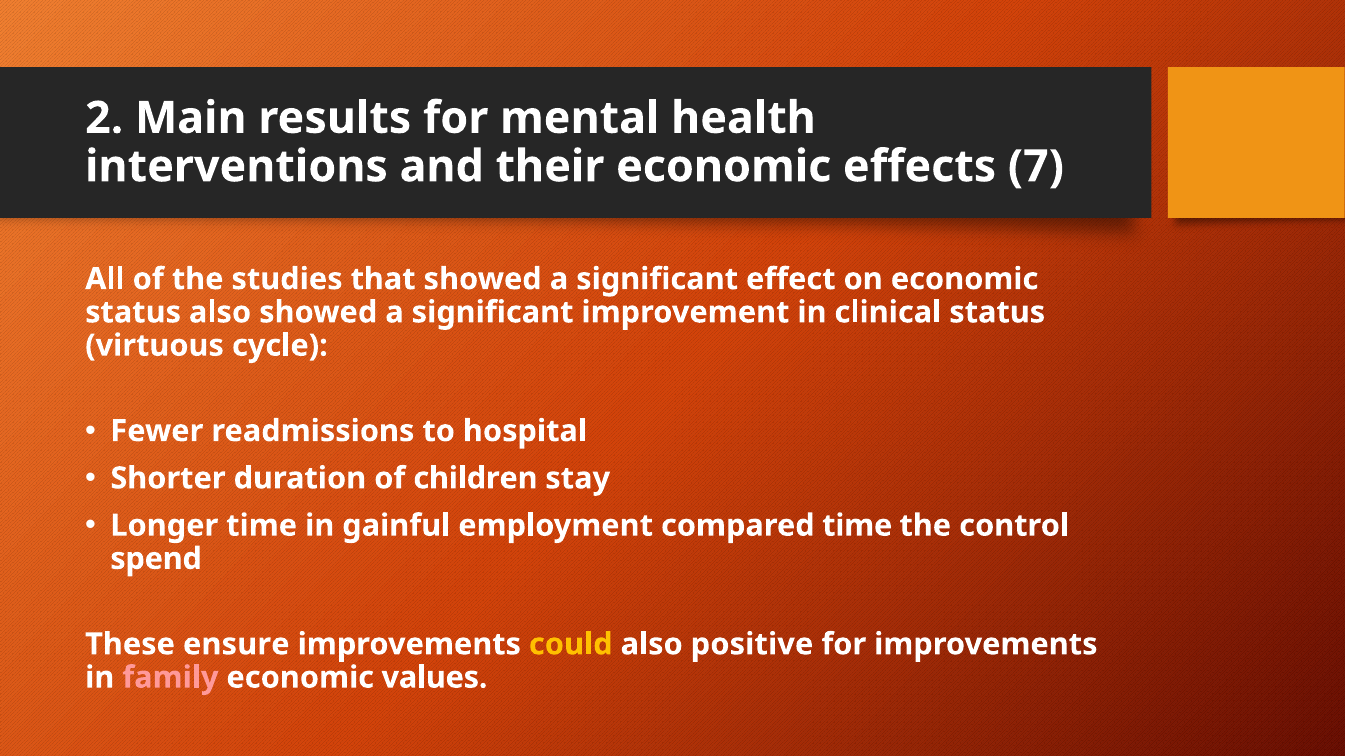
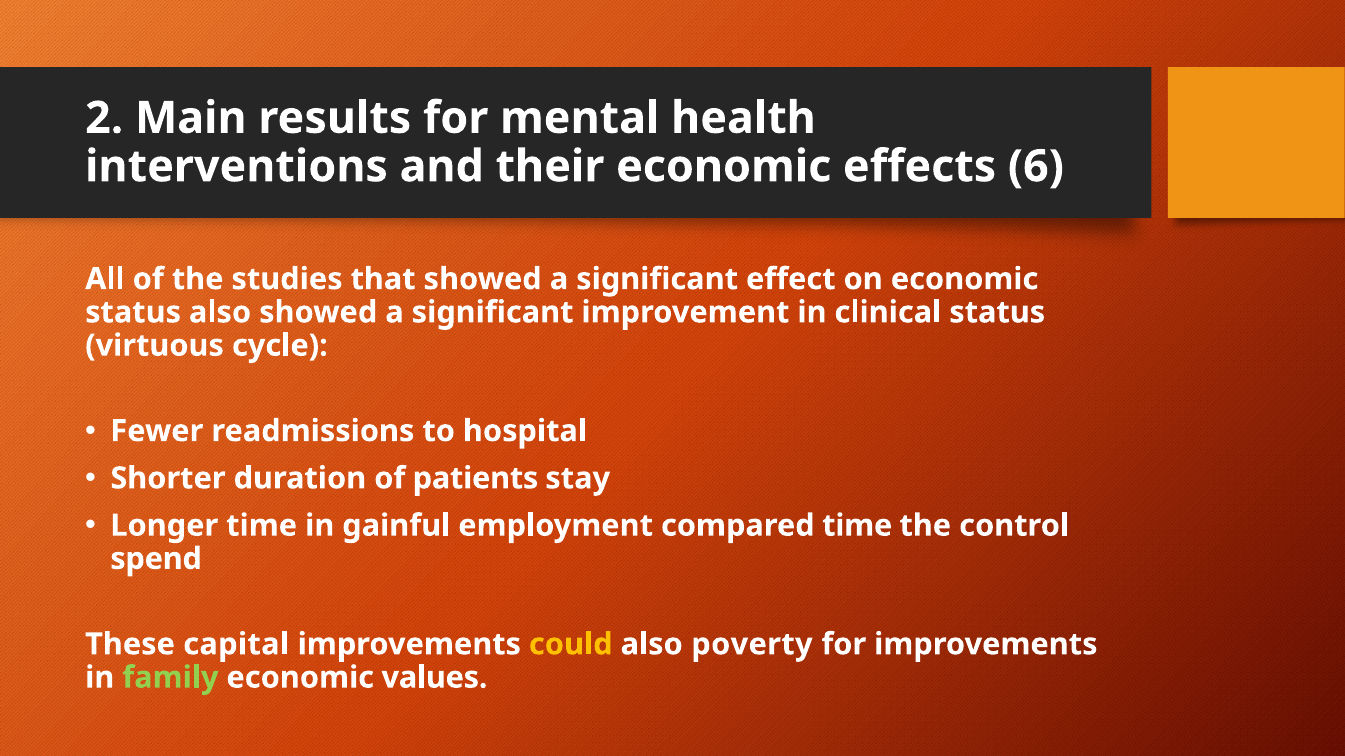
7: 7 -> 6 (1036, 167)
children: children -> patients (476, 479)
ensure: ensure -> capital (236, 645)
positive: positive -> poverty (752, 645)
family colour: pink -> light green (170, 678)
